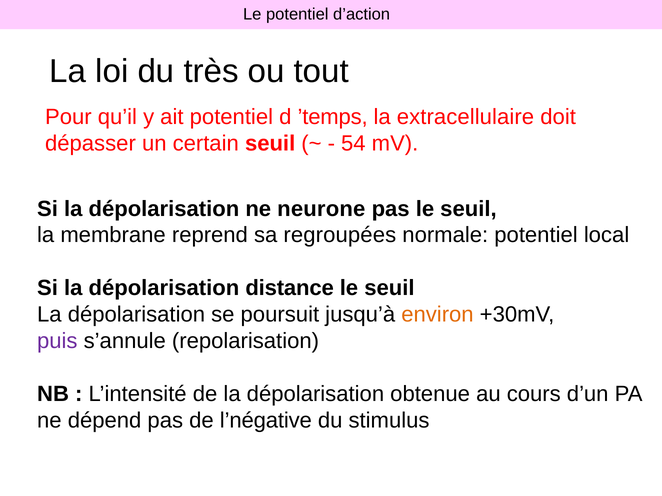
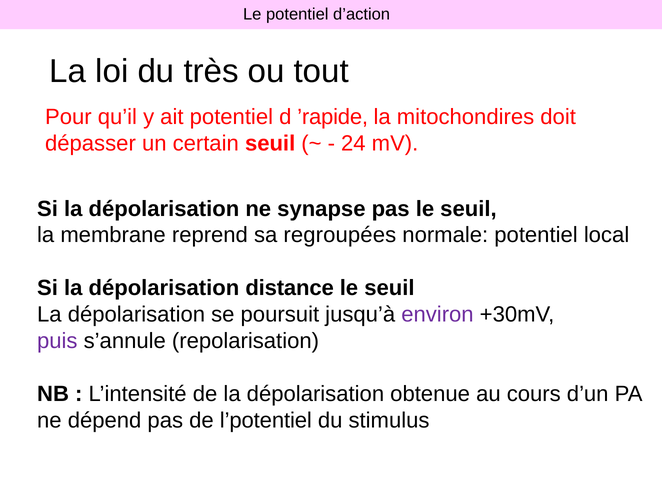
’temps: ’temps -> ’rapide (333, 117)
extracellulaire: extracellulaire -> mitochondires (466, 117)
54: 54 -> 24 (353, 144)
neurone: neurone -> synapse (321, 209)
environ colour: orange -> purple (437, 315)
l’négative: l’négative -> l’potentiel (266, 421)
